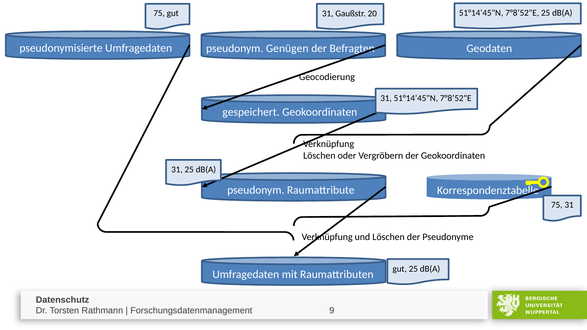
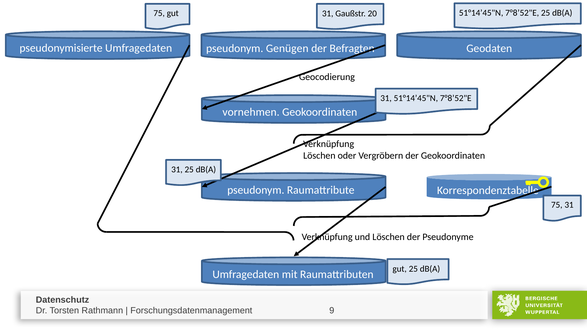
gespeichert: gespeichert -> vornehmen (251, 112)
